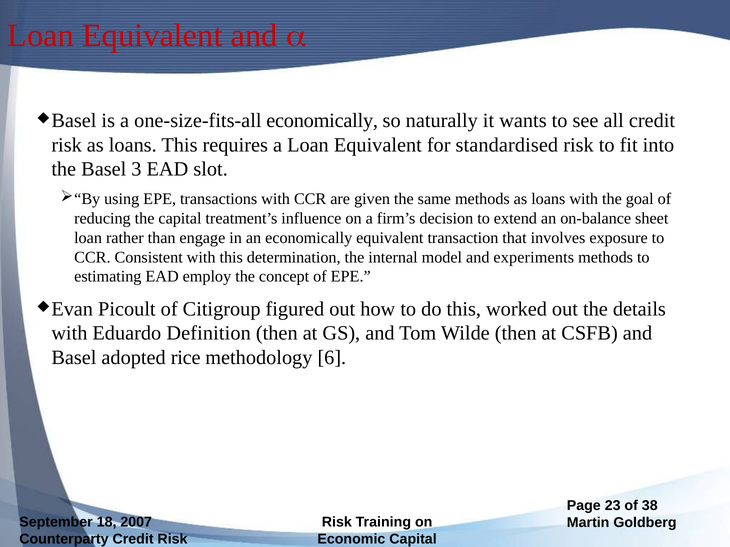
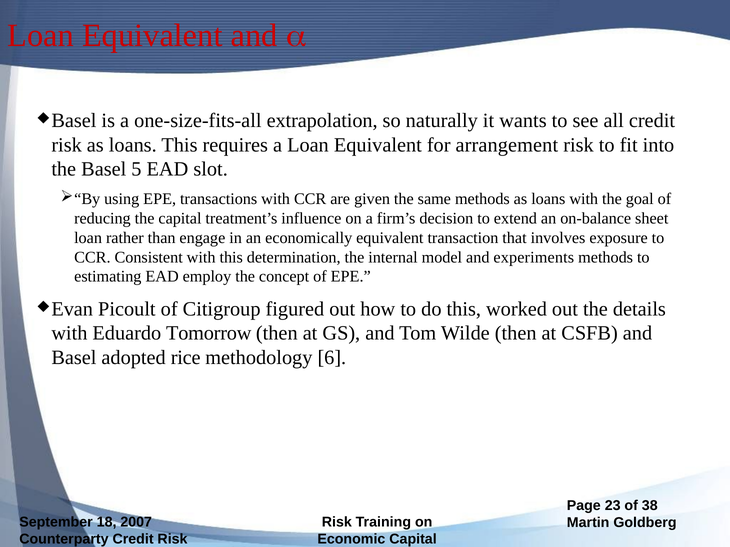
one-size-fits-all economically: economically -> extrapolation (322, 121)
standardised: standardised -> arrangement (507, 145)
3: 3 -> 5 (136, 169)
Definition: Definition -> Tomorrow (209, 334)
